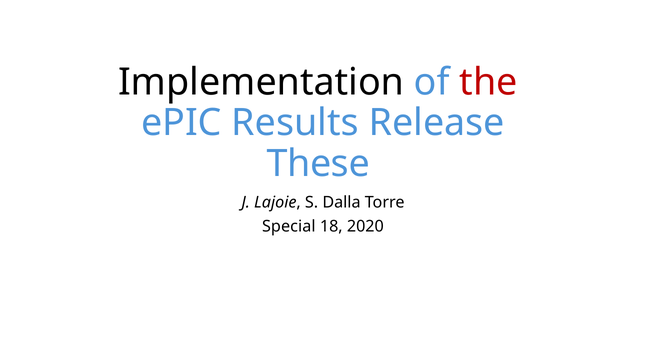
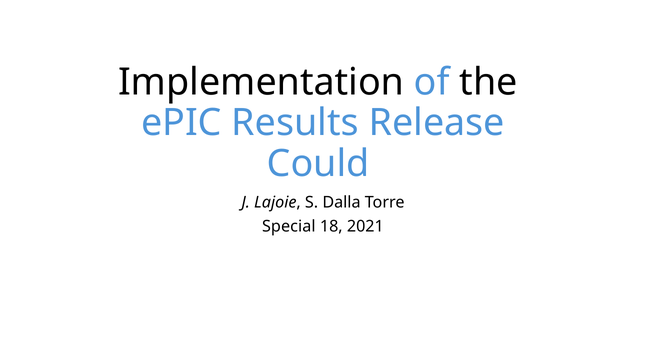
the colour: red -> black (489, 82)
These: These -> Could (318, 163)
2020: 2020 -> 2021 (365, 226)
